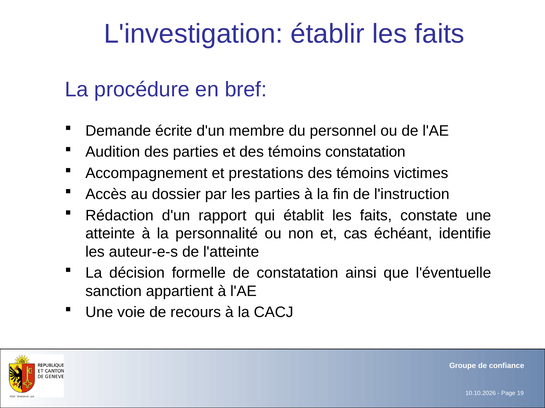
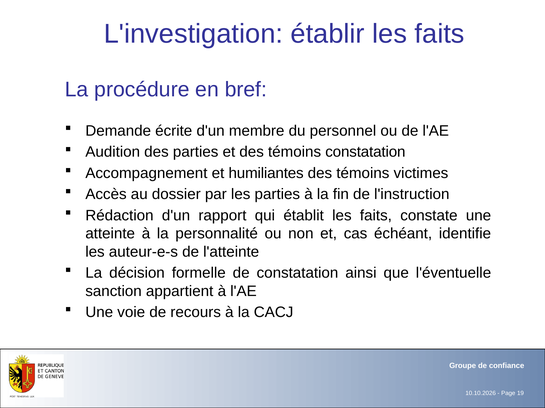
prestations: prestations -> humiliantes (266, 173)
